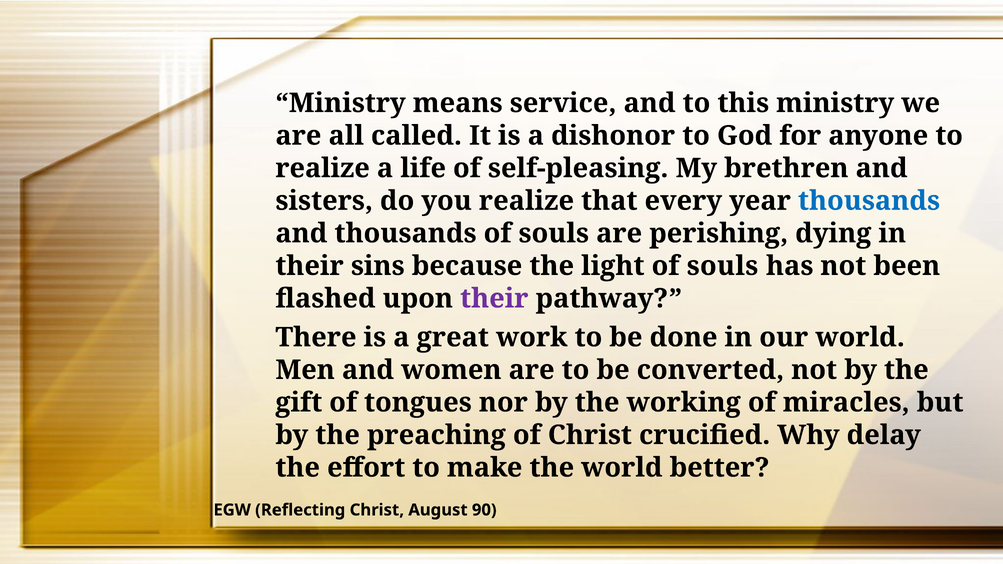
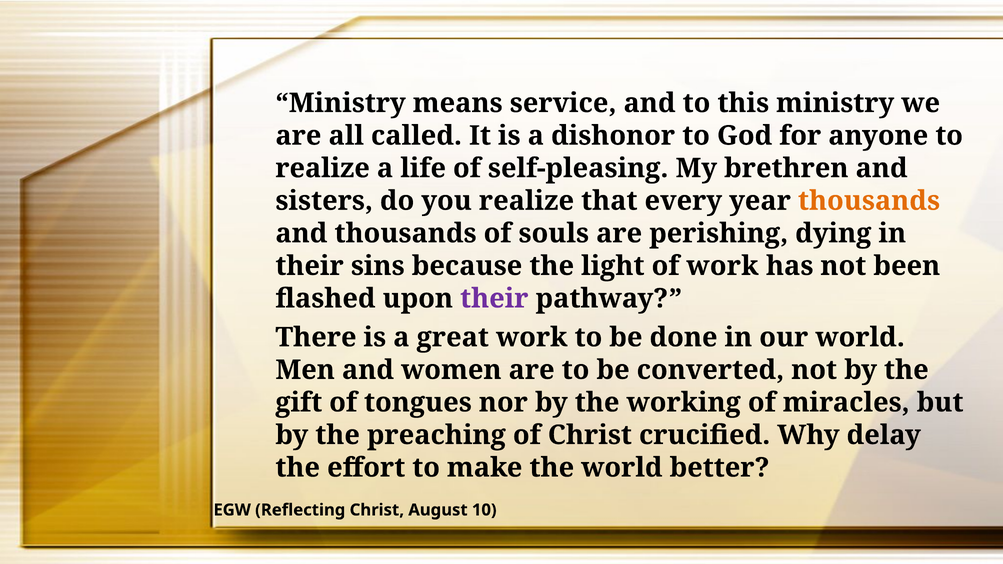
thousands colour: blue -> orange (869, 201)
light of souls: souls -> work (722, 266)
90: 90 -> 10 (484, 510)
